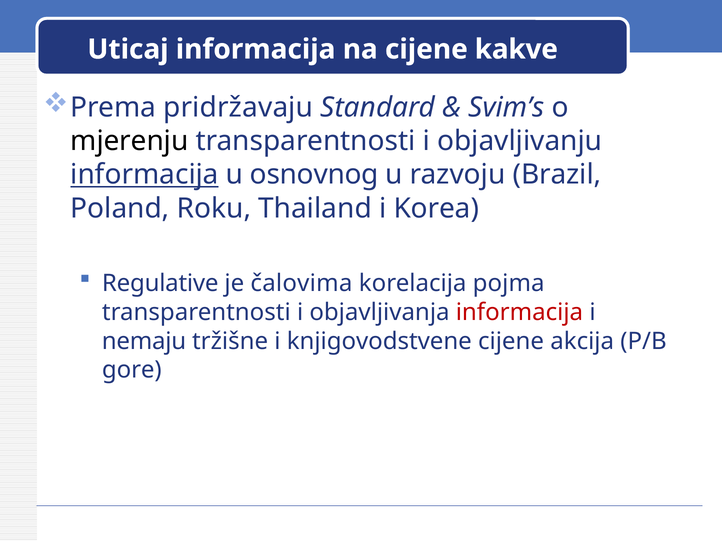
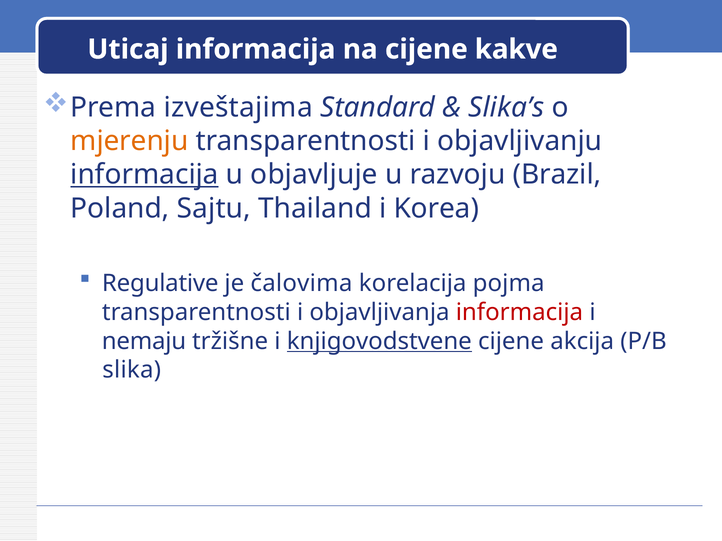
pridržavaju: pridržavaju -> izveštajima (238, 107)
Svim’s: Svim’s -> Slika’s (506, 107)
mjerenju colour: black -> orange (129, 141)
osnovnog: osnovnog -> objavljuje (314, 175)
Roku: Roku -> Sajtu (214, 209)
knjigovodstvene underline: none -> present (379, 341)
gore: gore -> slika (132, 370)
